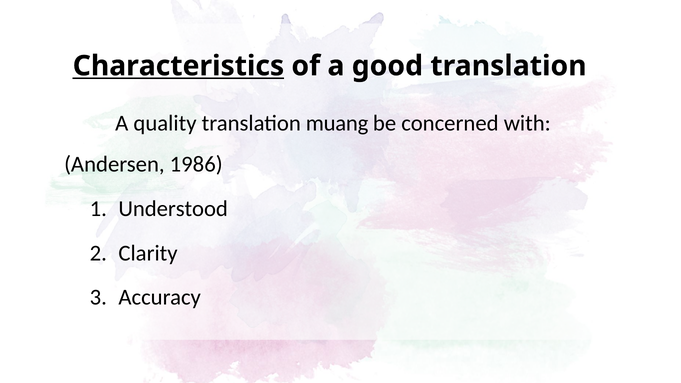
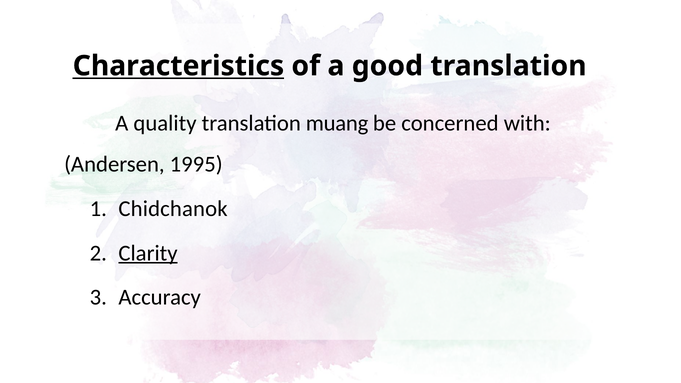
1986: 1986 -> 1995 (196, 164)
Understood: Understood -> Chidchanok (173, 209)
Clarity underline: none -> present (148, 253)
